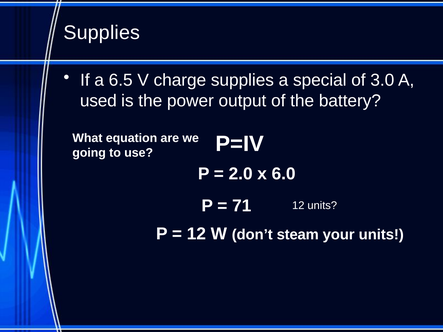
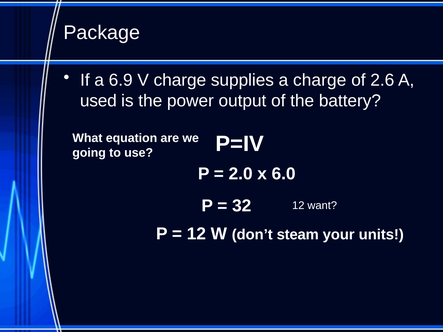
Supplies: Supplies -> Package (102, 33)
6.5: 6.5 -> 6.9 (121, 80)
a special: special -> charge (320, 80)
3.0: 3.0 -> 2.6 (382, 80)
71: 71 -> 32 (242, 206)
12 units: units -> want (322, 206)
